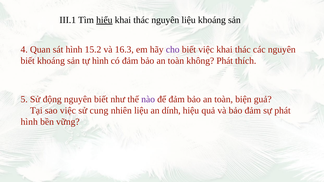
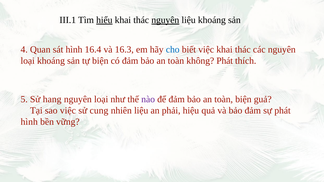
nguyên underline: none -> present (165, 20)
15.2: 15.2 -> 16.4 (93, 49)
cho colour: purple -> blue (173, 49)
biết: biết -> loại (28, 61)
tự hình: hình -> biện (100, 61)
động: động -> hang (52, 99)
biết: biết -> loại (101, 99)
dính: dính -> phải (171, 111)
